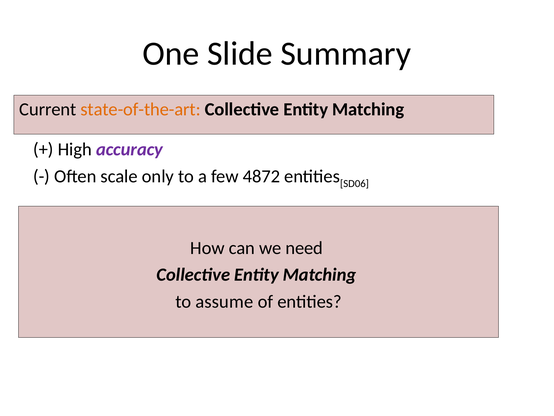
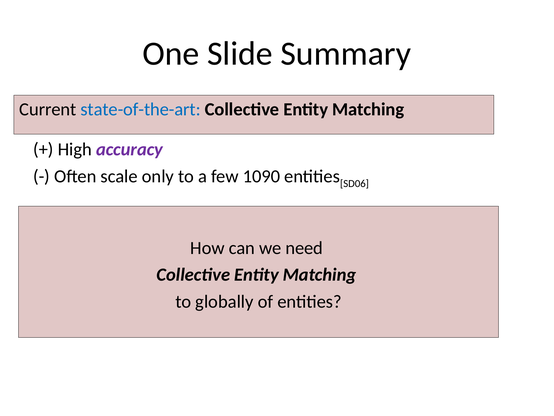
state-of-the-art colour: orange -> blue (141, 109)
4872: 4872 -> 1090 (261, 176)
assume: assume -> globally (224, 301)
